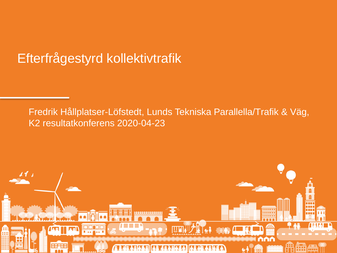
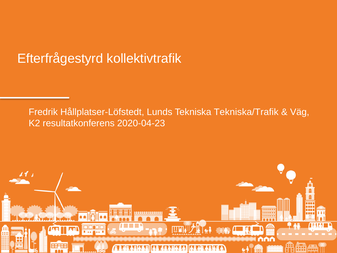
Parallella/Trafik: Parallella/Trafik -> Tekniska/Trafik (246, 112)
